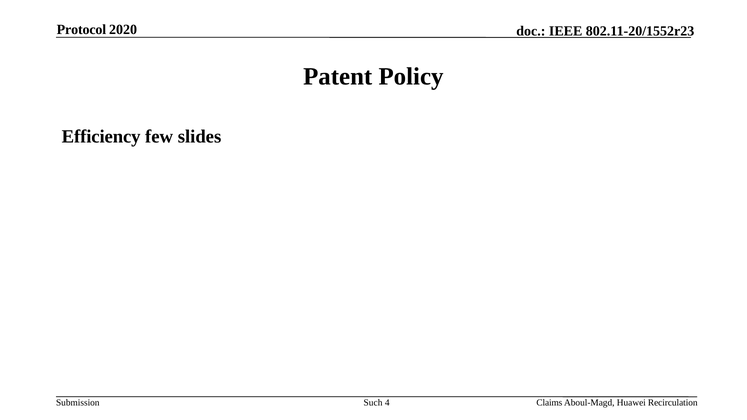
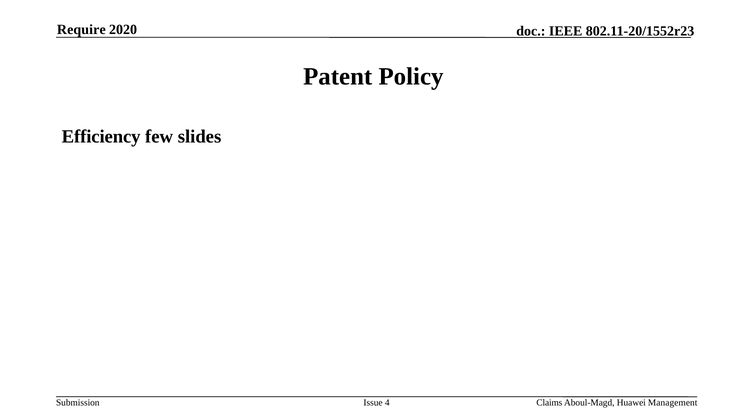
Protocol: Protocol -> Require (81, 30)
Such: Such -> Issue (373, 403)
Recirculation: Recirculation -> Management (673, 403)
